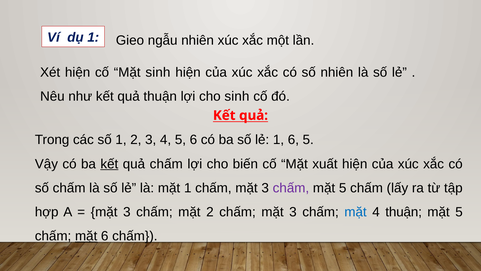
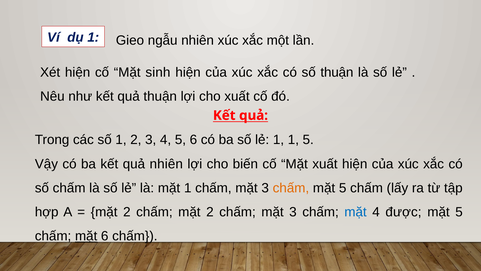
số nhiên: nhiên -> thuận (337, 72)
cho sinh: sinh -> xuất (237, 96)
1 6: 6 -> 1 (293, 140)
kết underline: present -> none (109, 164)
quả chấm: chấm -> nhiên (166, 164)
chấm colour: purple -> orange (291, 188)
3: 3 -> 2 (127, 212)
4 thuận: thuận -> được (403, 212)
